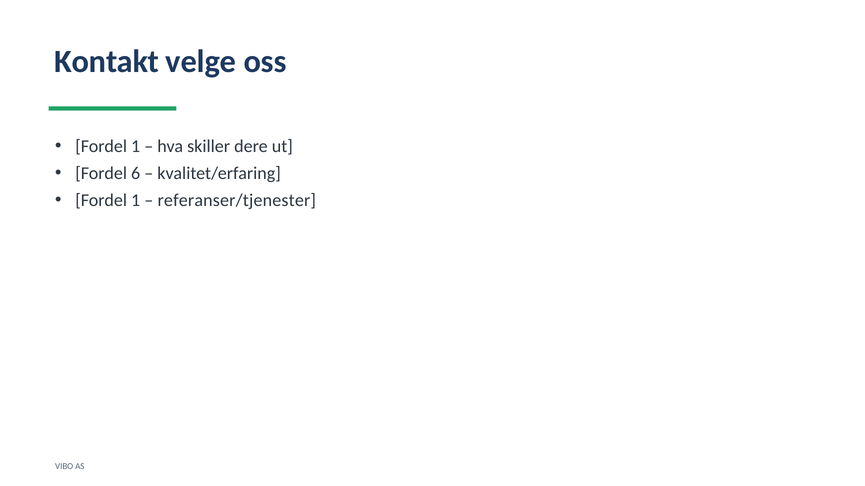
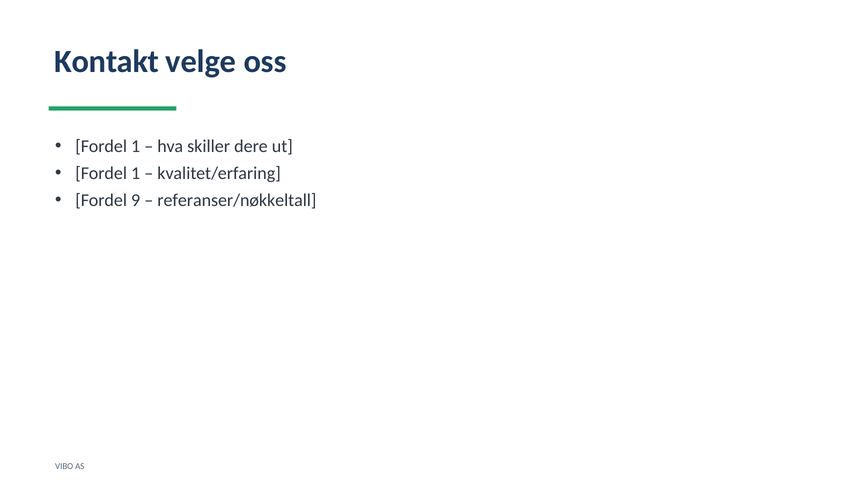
6: 6 -> 1 (136, 174)
1: 1 -> 9 (136, 201)
referanser/tjenester: referanser/tjenester -> referanser/nøkkeltall (237, 201)
